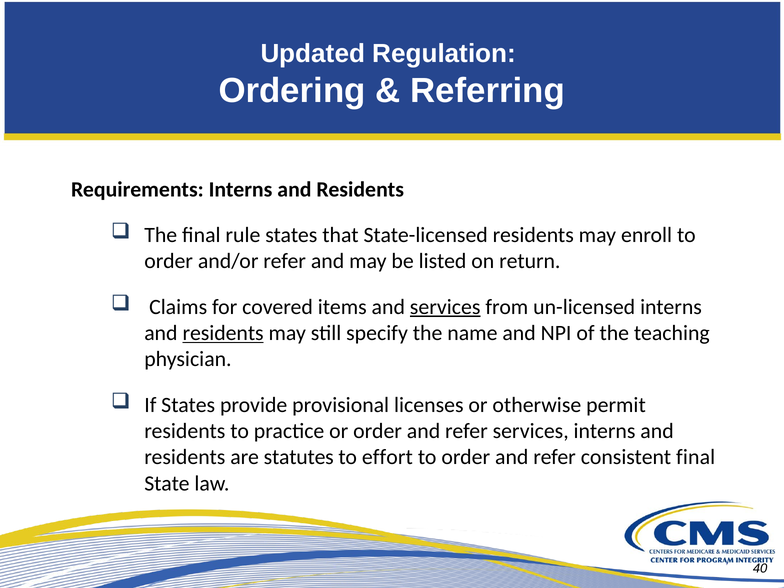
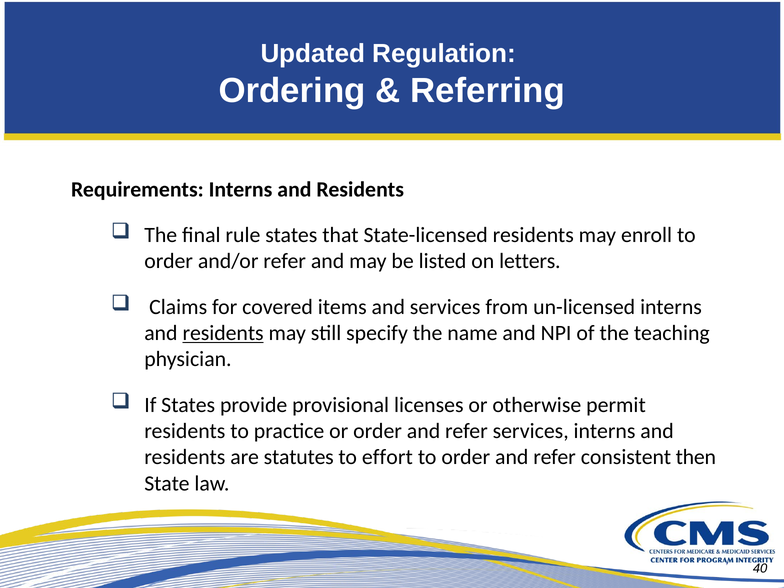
return: return -> letters (530, 261)
services underline: present -> none (445, 307)
consistent final: final -> then (696, 457)
